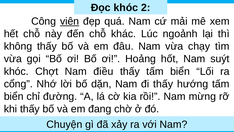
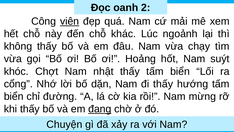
Đọc khóc: khóc -> oanh (126, 8)
điều: điều -> nhật (103, 71)
đang underline: none -> present (100, 109)
